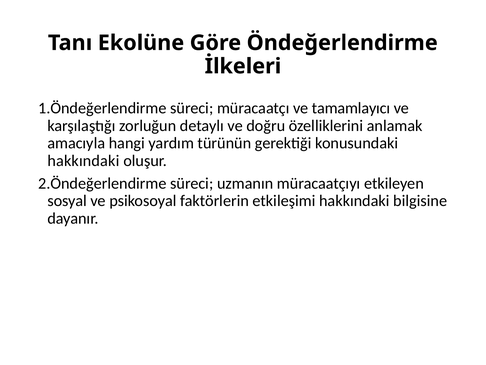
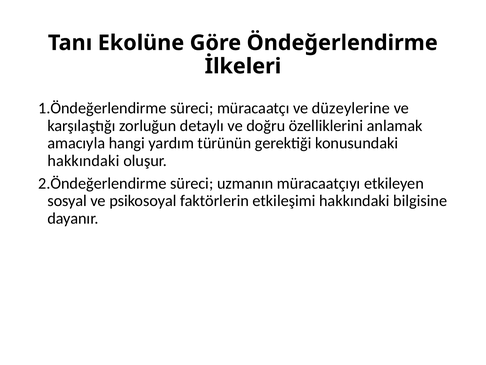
tamamlayıcı: tamamlayıcı -> düzeylerine (351, 108)
